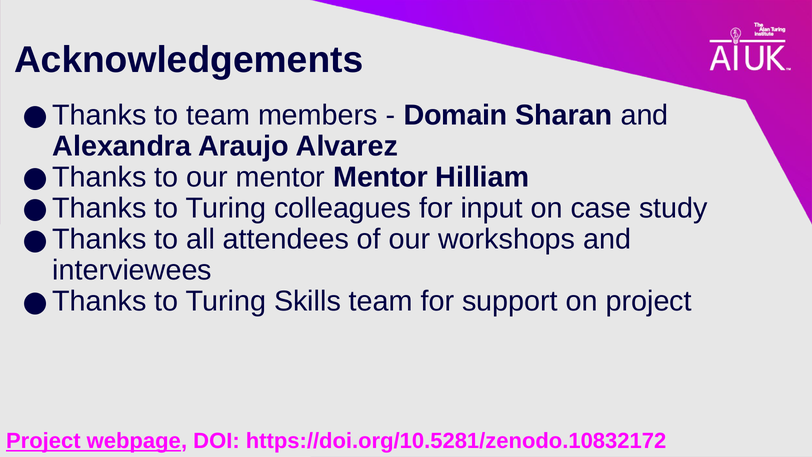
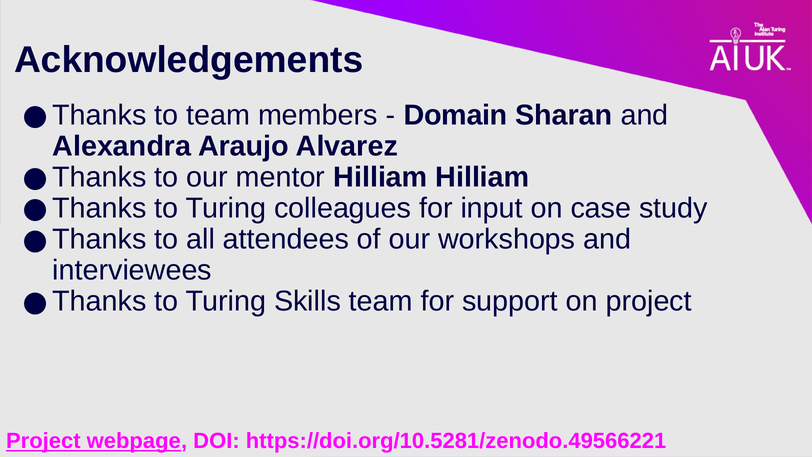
mentor Mentor: Mentor -> Hilliam (380, 177)
https://doi.org/10.5281/zenodo.10832172: https://doi.org/10.5281/zenodo.10832172 -> https://doi.org/10.5281/zenodo.49566221 (456, 441)
